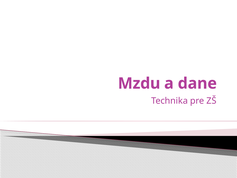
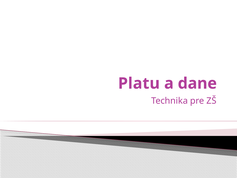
Mzdu: Mzdu -> Platu (139, 83)
